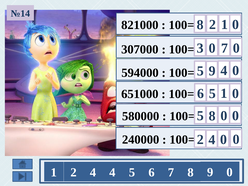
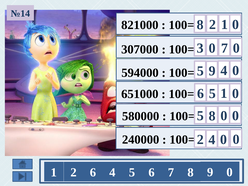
1 2 4: 4 -> 6 (93, 172)
